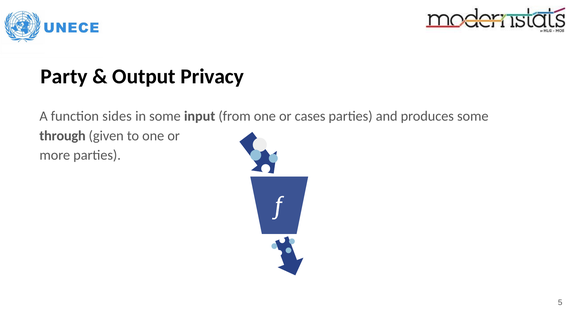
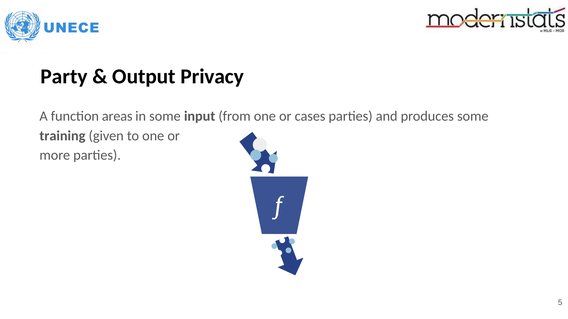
sides: sides -> areas (117, 116)
through: through -> training (62, 136)
